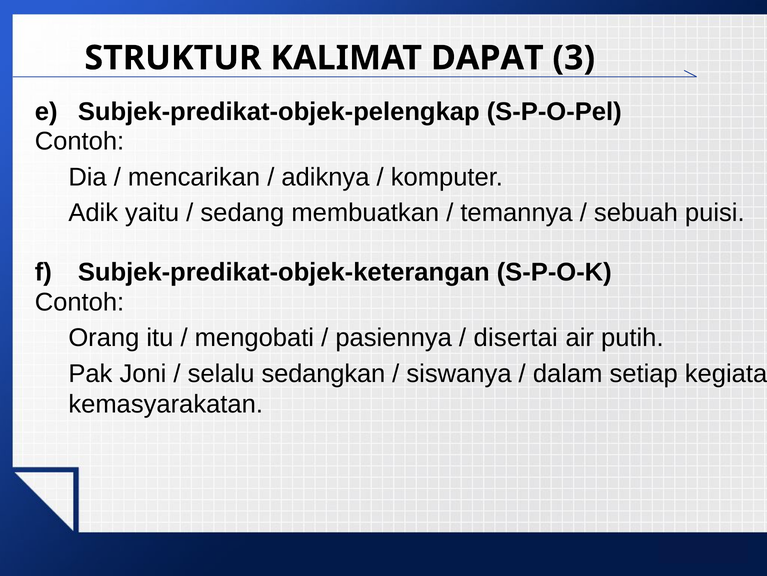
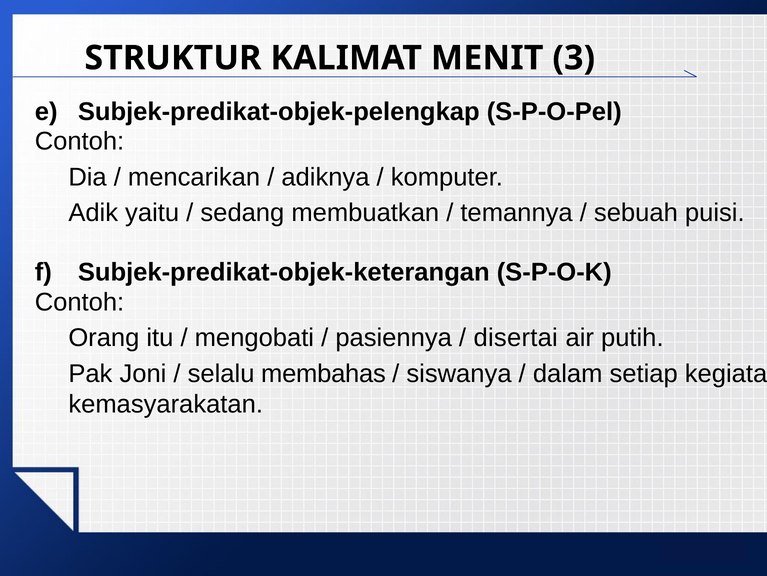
DAPAT: DAPAT -> MENIT (487, 58)
sedangkan: sedangkan -> membahas (323, 373)
